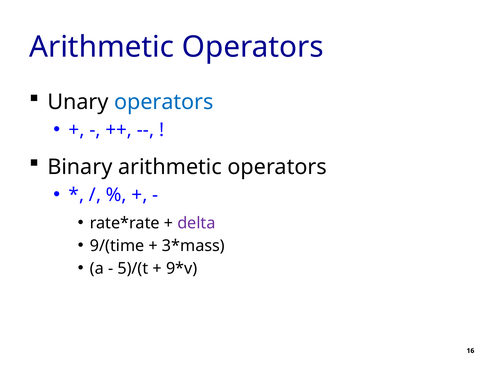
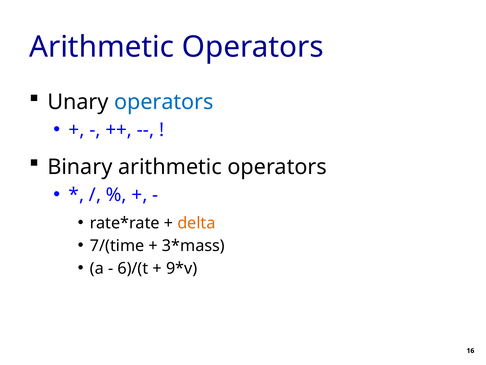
delta colour: purple -> orange (196, 223)
9/(time: 9/(time -> 7/(time (117, 245)
5)/(t: 5)/(t -> 6)/(t (133, 268)
